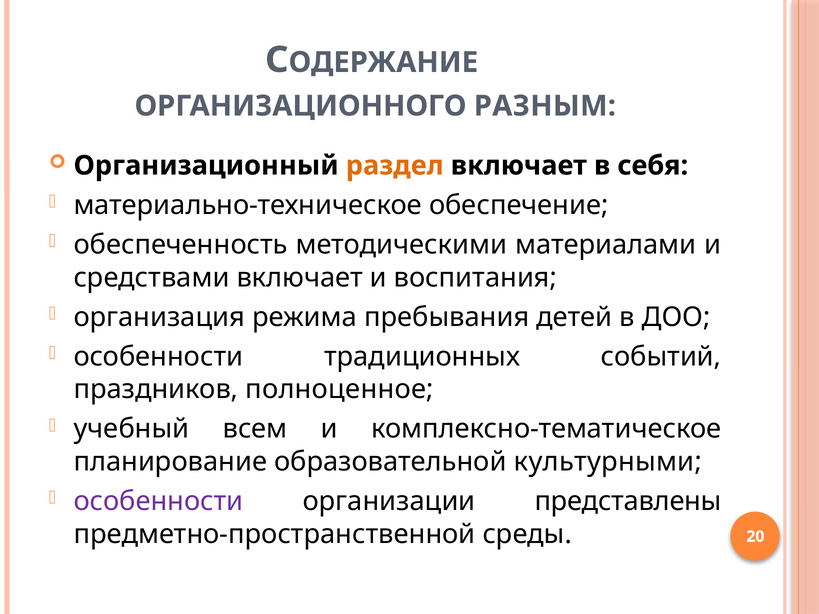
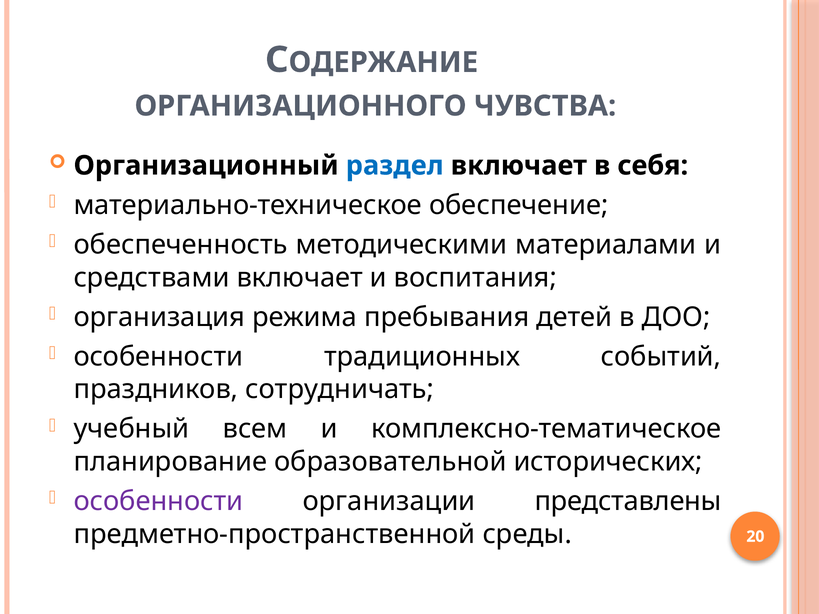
РАЗНЫМ: РАЗНЫМ -> ЧУВСТВА (545, 106)
раздел colour: orange -> blue (395, 166)
полноценное: полноценное -> сотрудничать (340, 390)
культурными: культурными -> исторических (608, 462)
